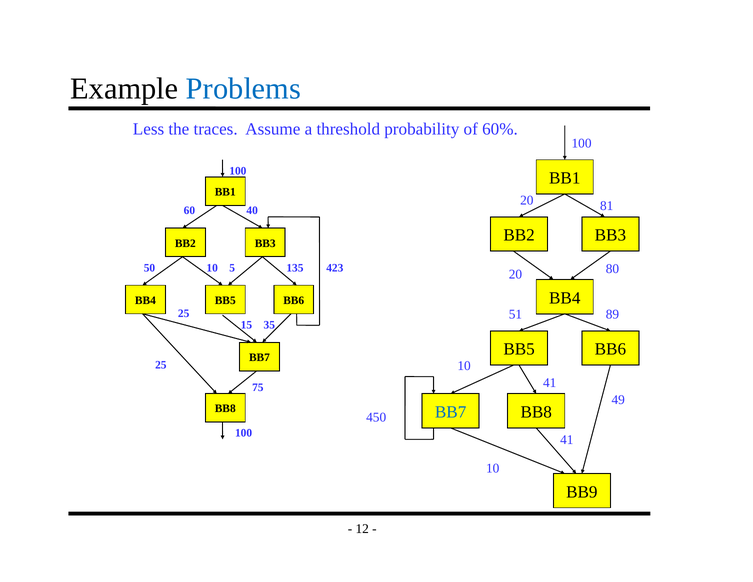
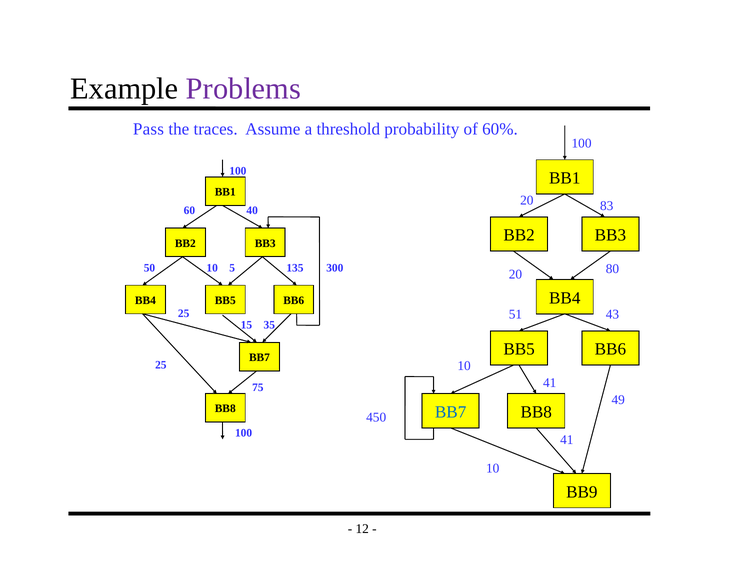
Problems colour: blue -> purple (243, 89)
Less: Less -> Pass (148, 129)
81: 81 -> 83 (607, 206)
423: 423 -> 300 (335, 268)
89: 89 -> 43 (612, 314)
